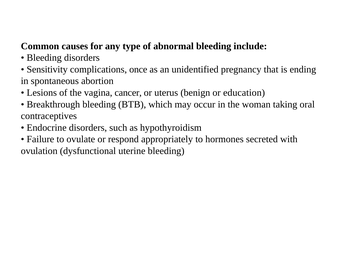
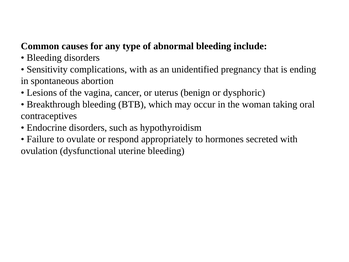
complications once: once -> with (138, 69)
education: education -> dysphoric (244, 93)
